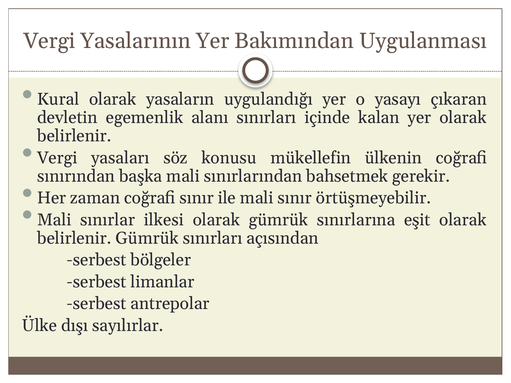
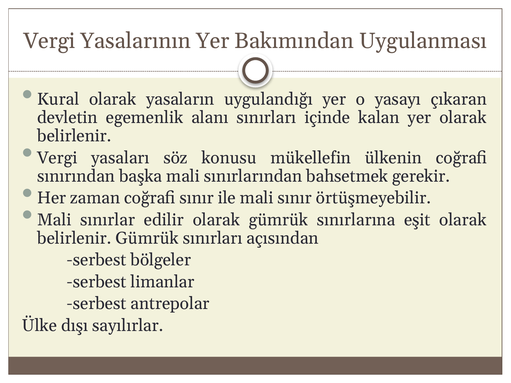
ilkesi: ilkesi -> edilir (164, 220)
